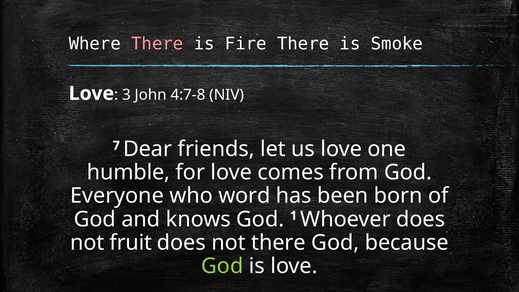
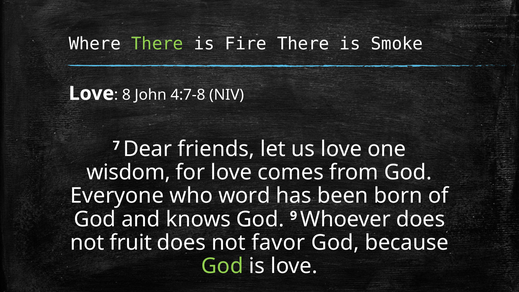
There colour: pink -> light green (157, 44)
3: 3 -> 8 (126, 95)
humble: humble -> wisdom (129, 172)
1: 1 -> 9 (294, 216)
not there: there -> favor (278, 243)
